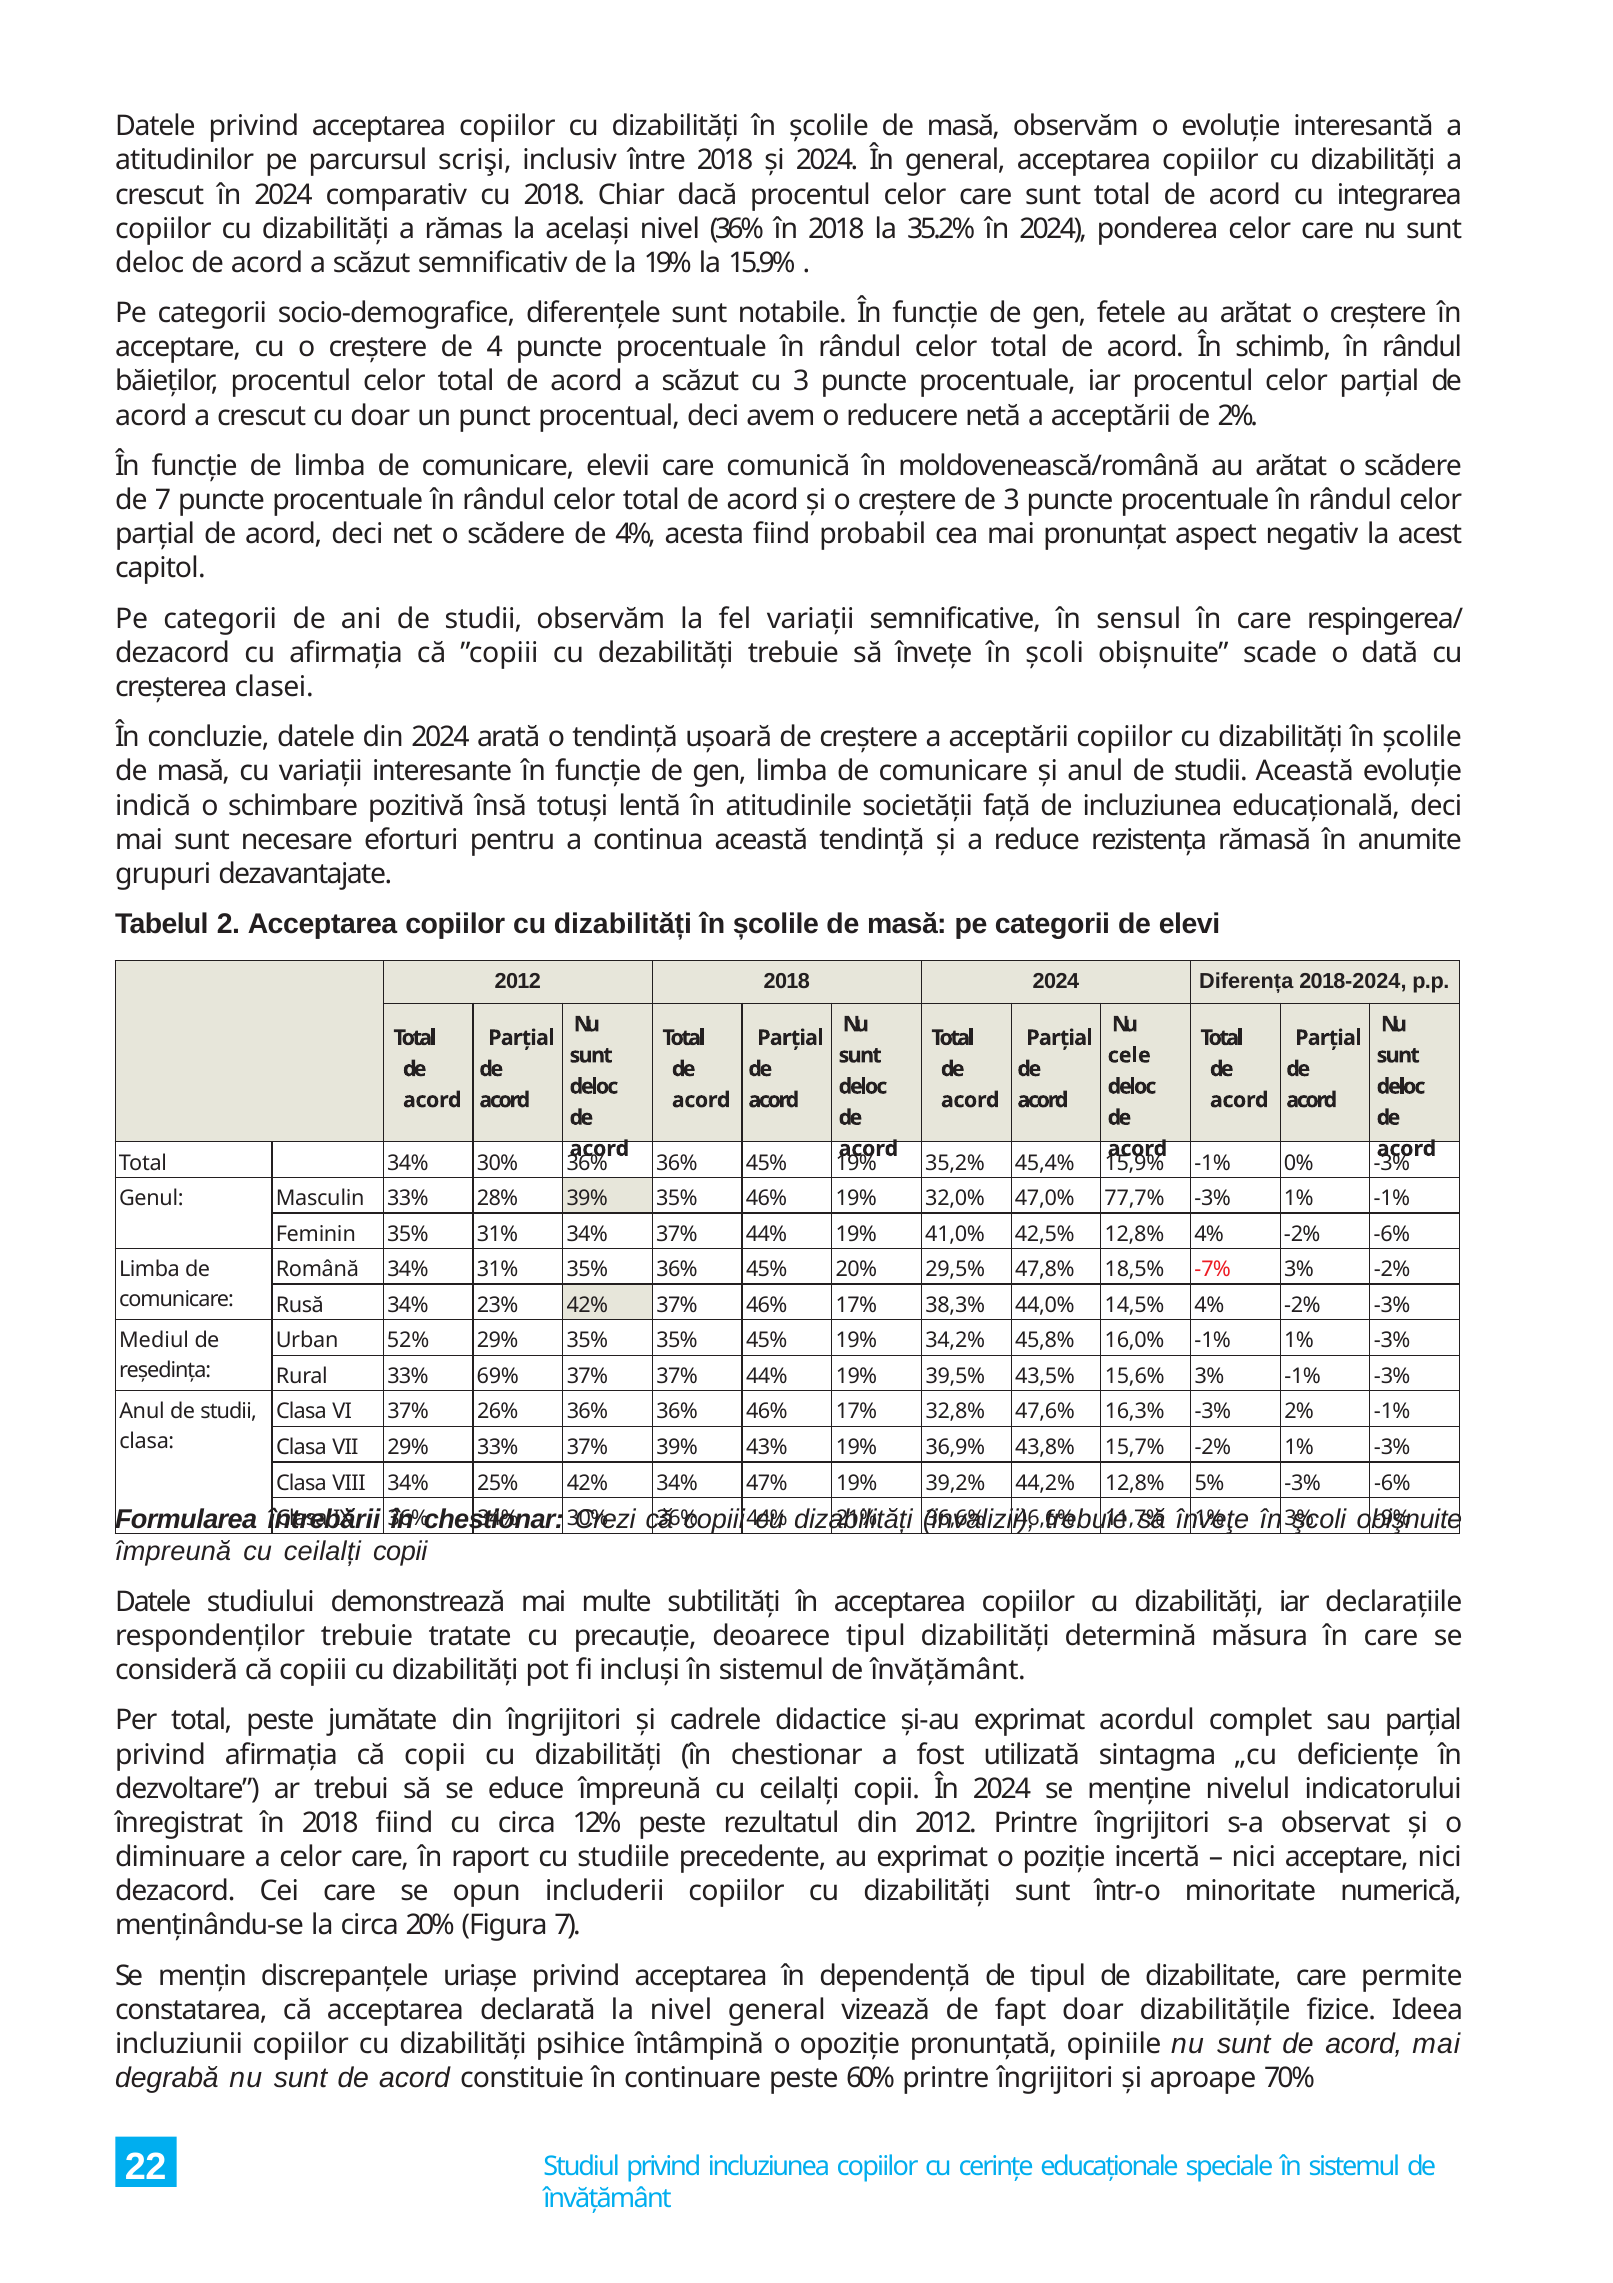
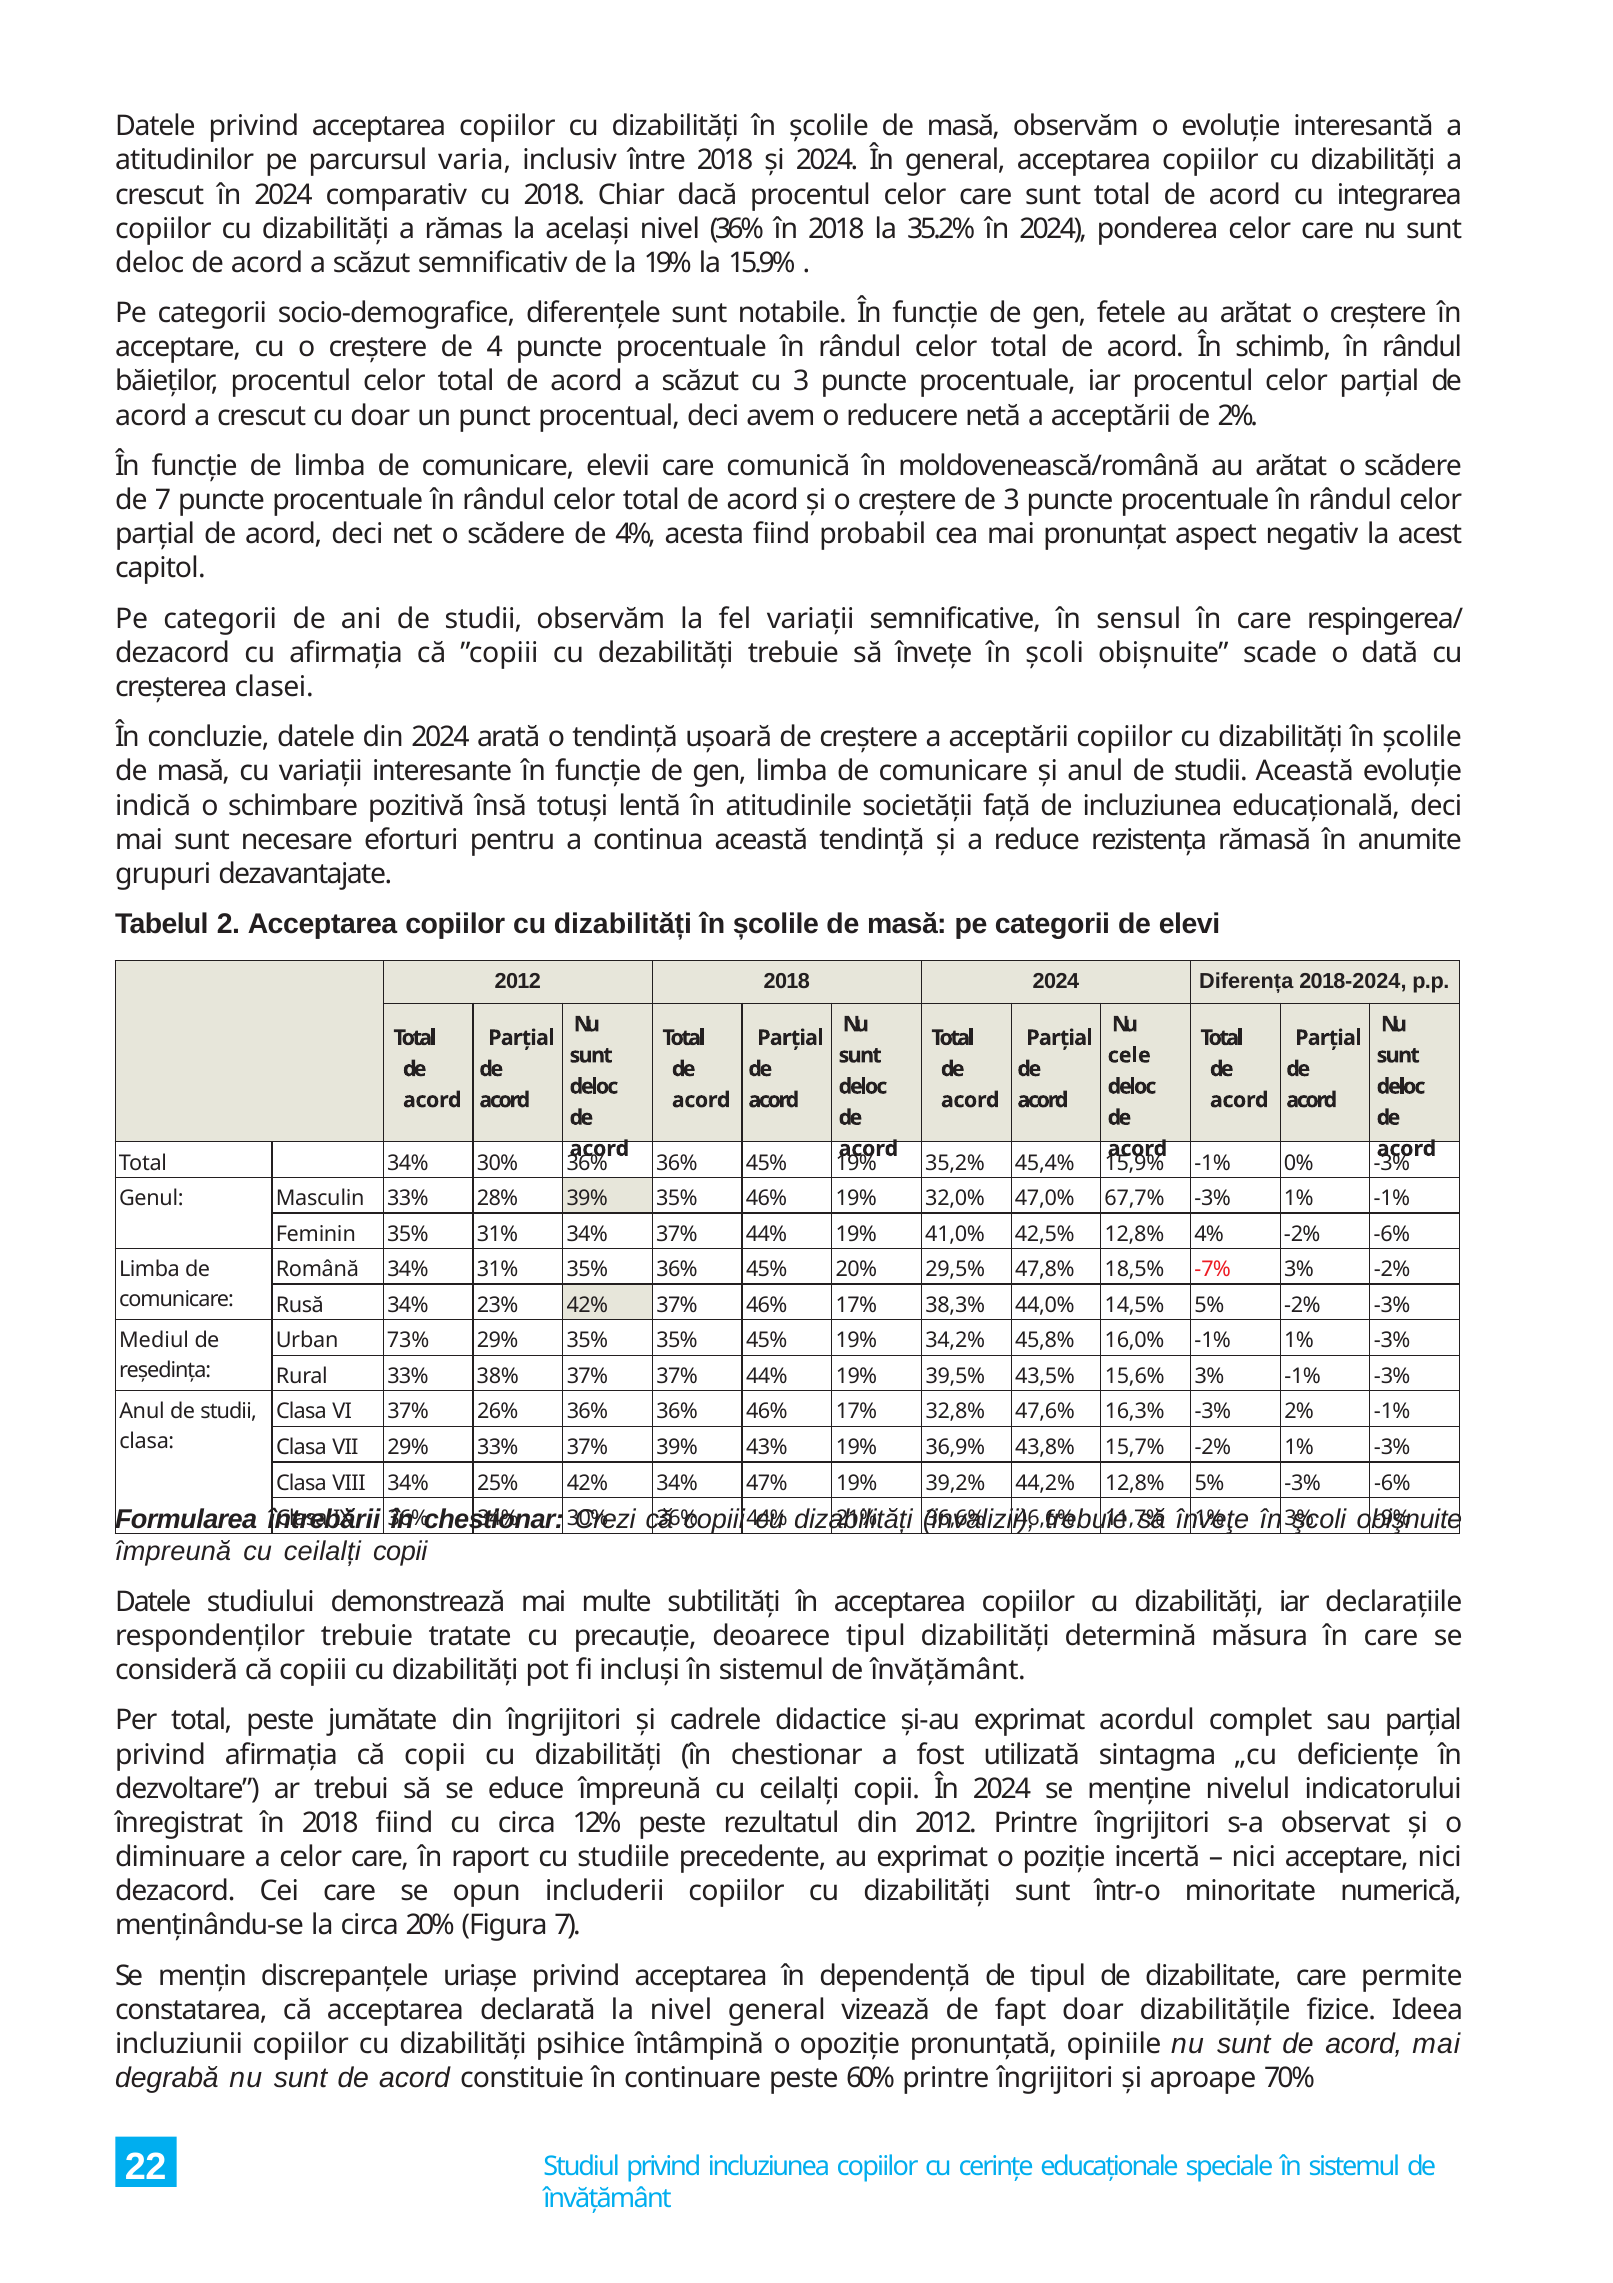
scrişi: scrişi -> varia (475, 161)
77,7%: 77,7% -> 67,7% (1135, 1198)
14,5% 4%: 4% -> 5% (1209, 1305)
52%: 52% -> 73% (408, 1340)
69%: 69% -> 38% (498, 1376)
